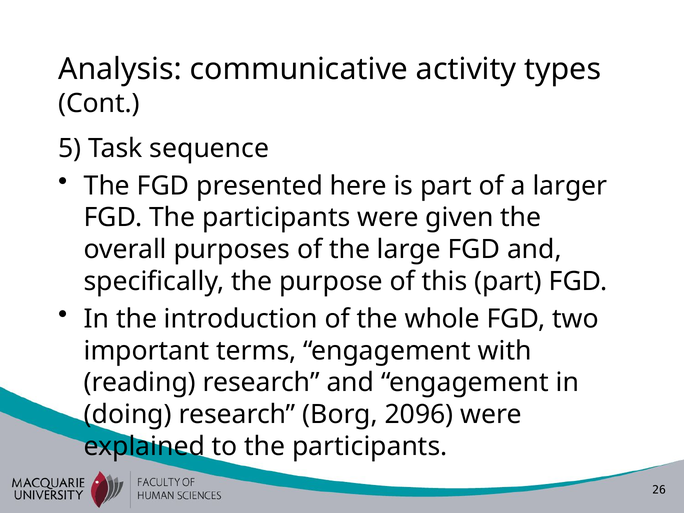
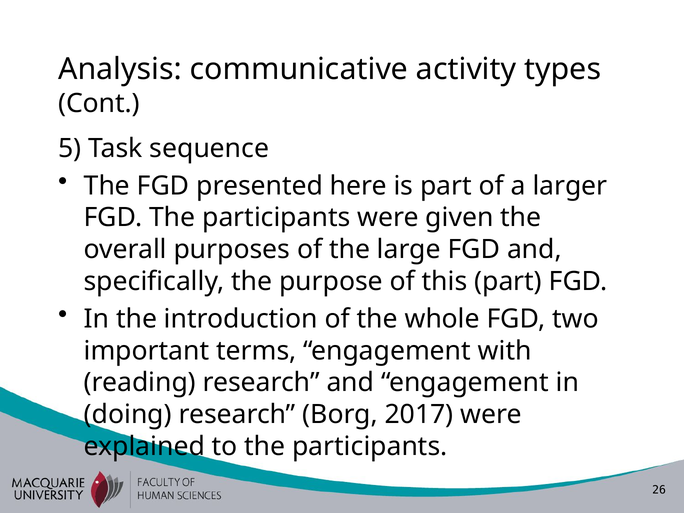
2096: 2096 -> 2017 (419, 415)
